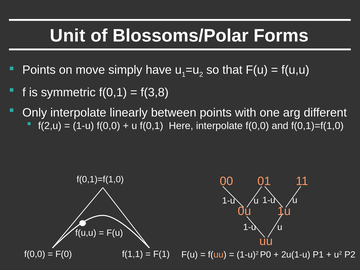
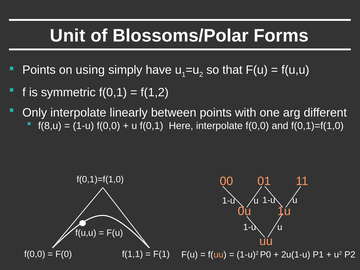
move: move -> using (90, 70)
f(3,8: f(3,8 -> f(1,2 (155, 92)
f(2,u: f(2,u -> f(8,u (50, 126)
